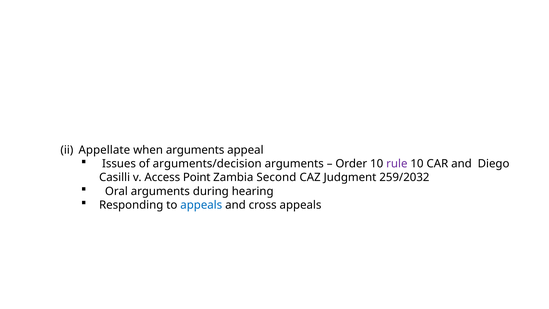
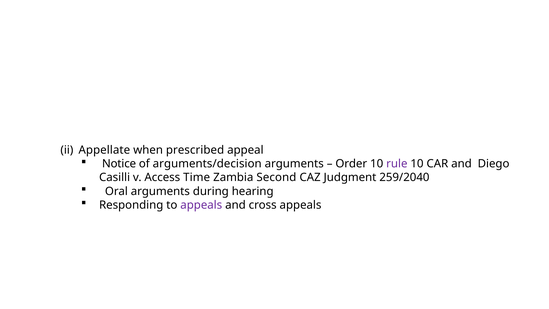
when arguments: arguments -> prescribed (195, 150)
Issues: Issues -> Notice (119, 164)
Point: Point -> Time (197, 177)
259/2032: 259/2032 -> 259/2040 (404, 177)
appeals colour: blue -> purple (201, 205)
